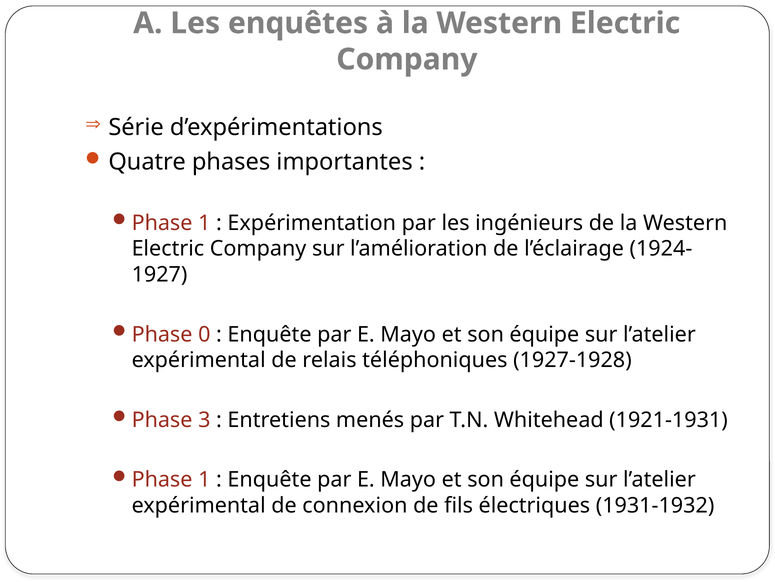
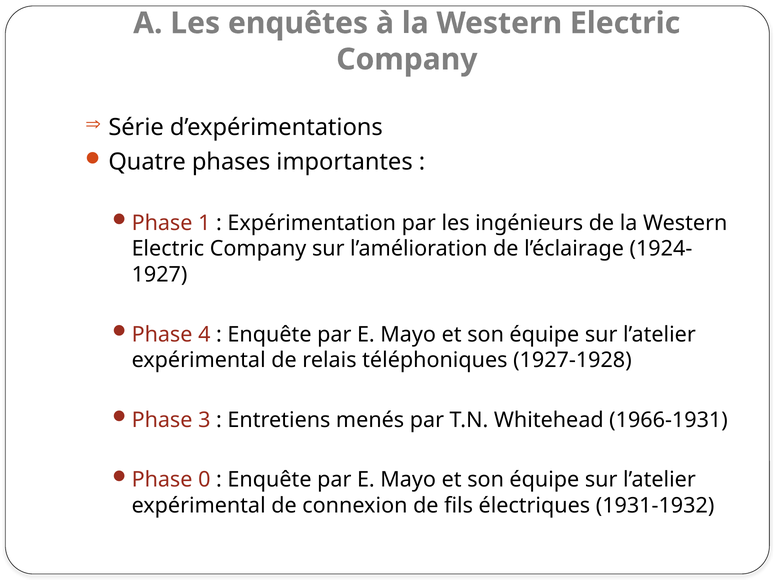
0: 0 -> 4 (204, 334)
1921-1931: 1921-1931 -> 1966-1931 (668, 420)
1: 1 -> 0 (204, 479)
